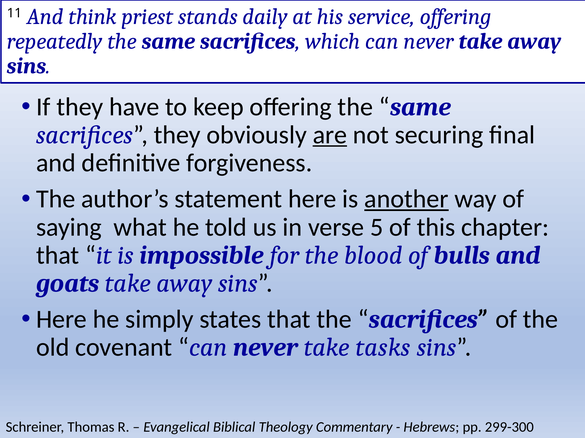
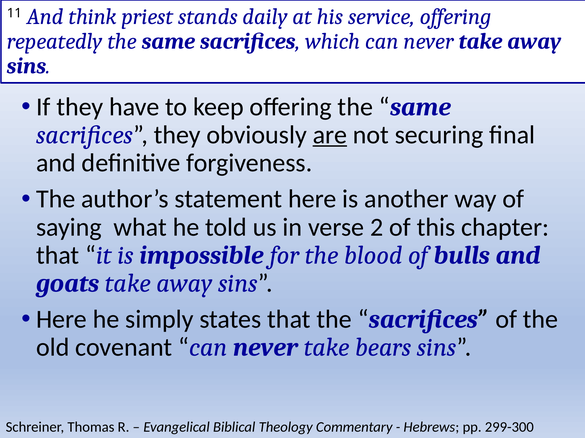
another underline: present -> none (406, 199)
5: 5 -> 2 (377, 227)
tasks: tasks -> bears (383, 348)
